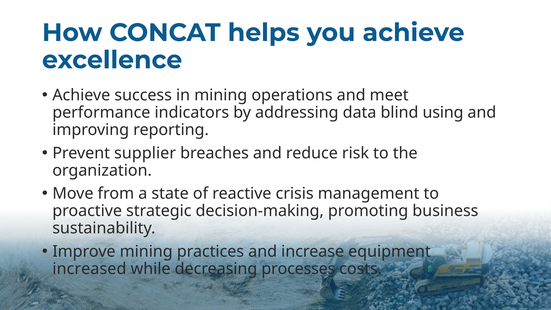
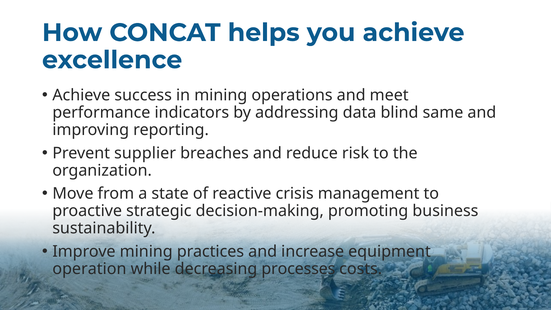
using: using -> same (443, 113)
increased: increased -> operation (89, 269)
